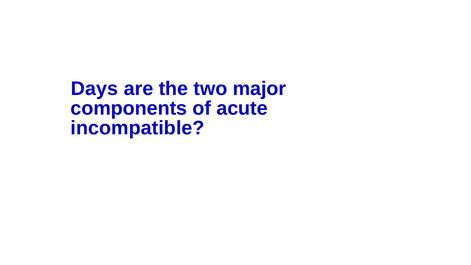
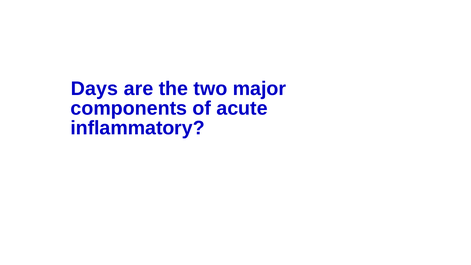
incompatible: incompatible -> inflammatory (138, 128)
